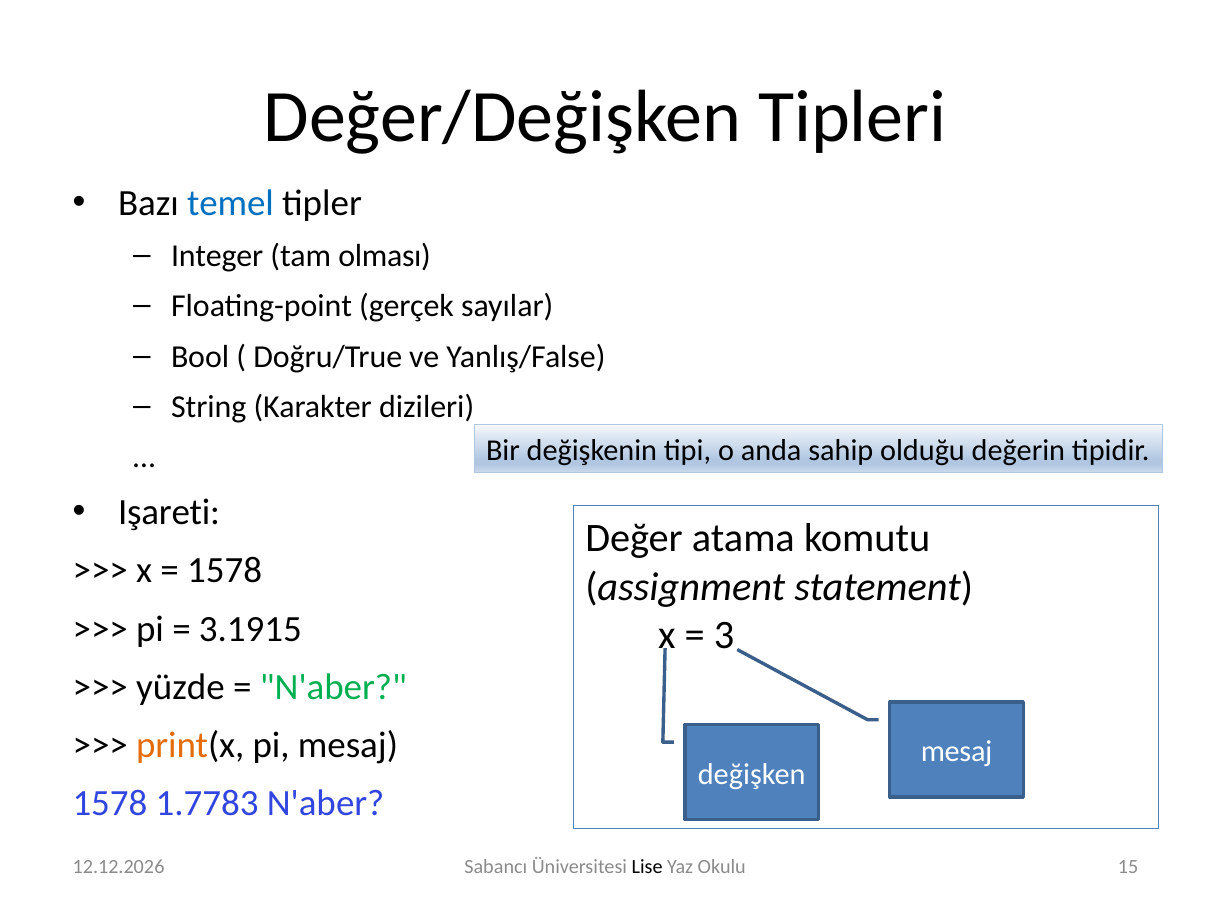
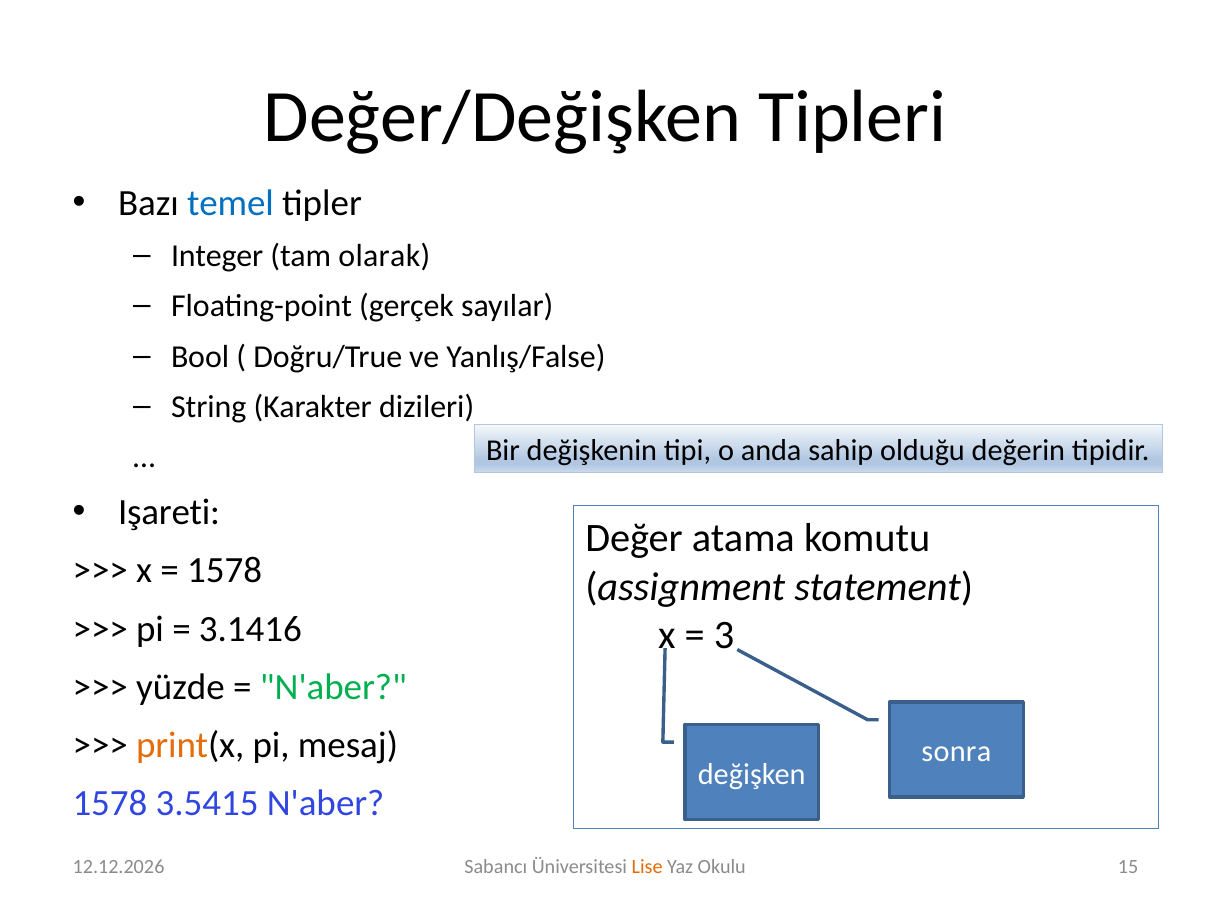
olması: olması -> olarak (384, 256)
3.1915: 3.1915 -> 3.1416 (250, 629)
mesaj: mesaj -> sonra (956, 752)
1.7783: 1.7783 -> 3.5415 (207, 804)
Lise colour: black -> orange (647, 867)
